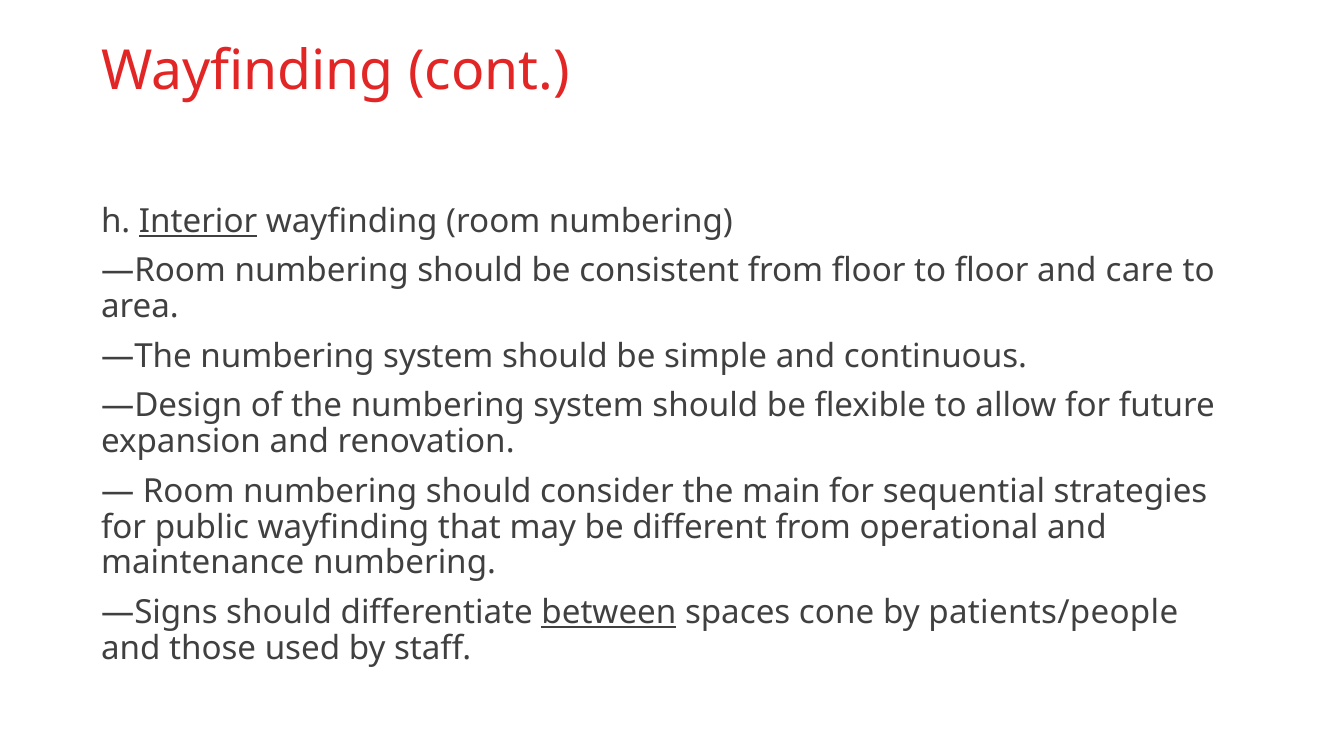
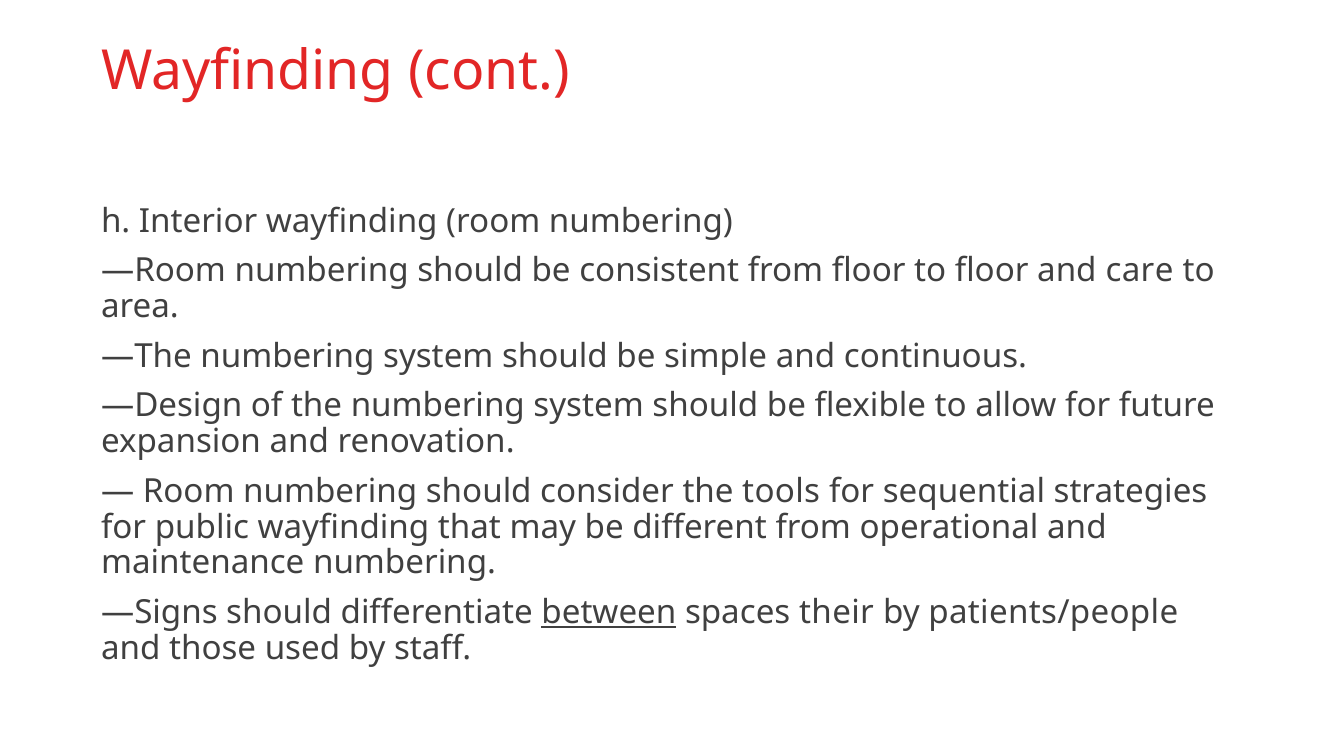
Interior underline: present -> none (198, 221)
main: main -> tools (781, 491)
cone: cone -> their (837, 612)
